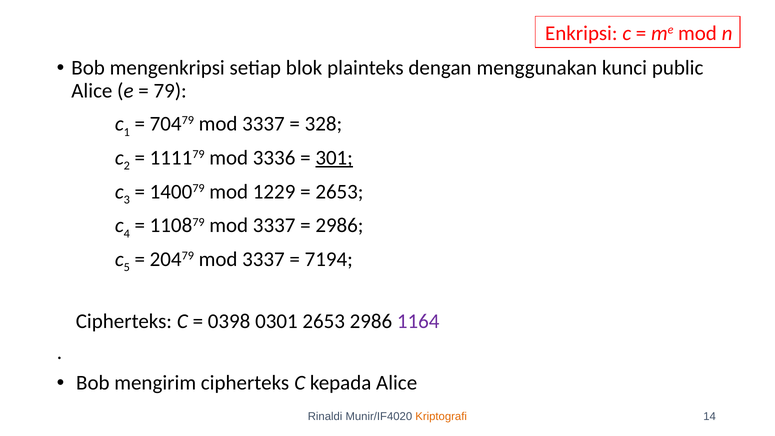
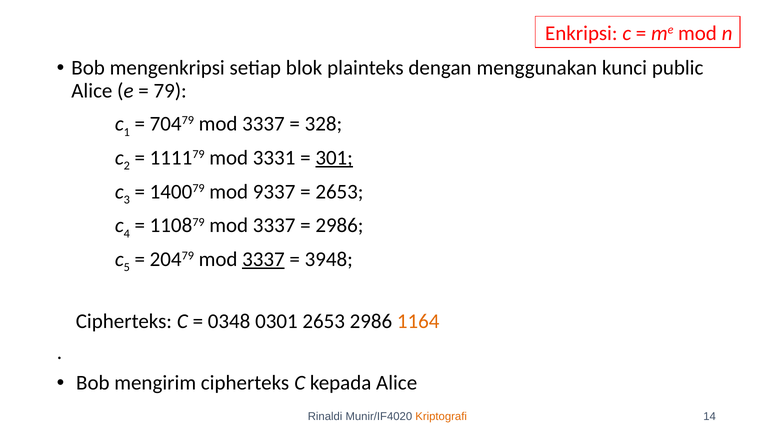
3336: 3336 -> 3331 (274, 158)
1229: 1229 -> 9337 (274, 192)
3337 underline: none -> present (263, 259)
7194: 7194 -> 3948 (329, 259)
0398: 0398 -> 0348 (229, 321)
1164 colour: purple -> orange (418, 321)
